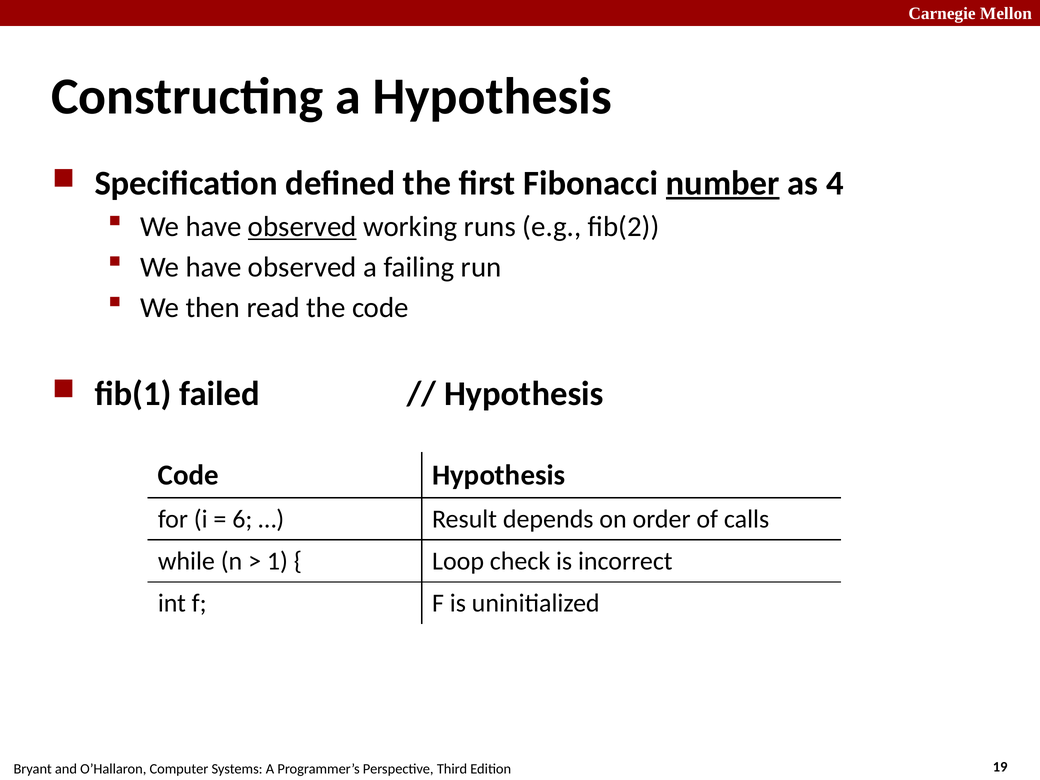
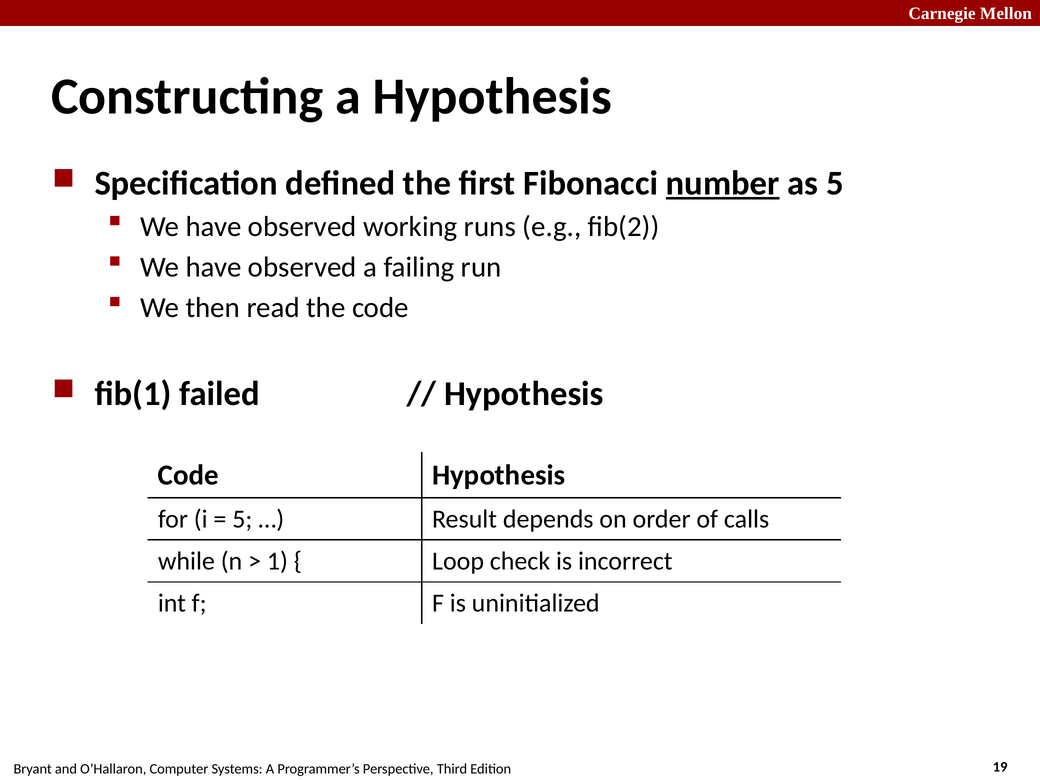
as 4: 4 -> 5 (835, 183)
observed underline: present -> none (302, 227)
6: 6 -> 5 (242, 519)
